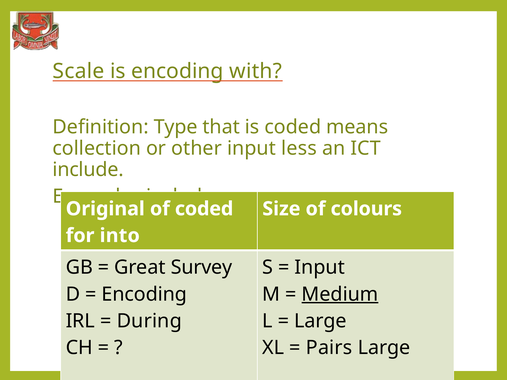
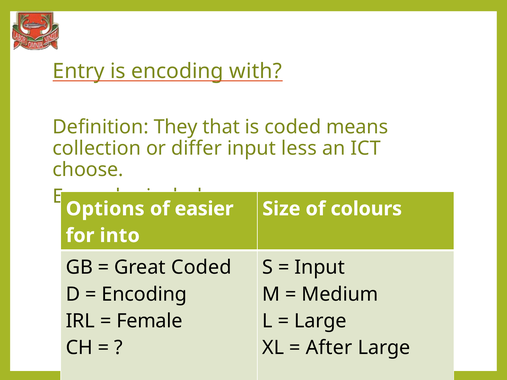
Scale: Scale -> Entry (79, 71)
Type: Type -> They (176, 127)
other: other -> differ (197, 148)
include: include -> choose (88, 170)
Original: Original -> Options (105, 209)
of coded: coded -> easier (204, 209)
Great Survey: Survey -> Coded (201, 268)
Medium underline: present -> none (340, 294)
During: During -> Female (149, 321)
Pairs: Pairs -> After (329, 348)
